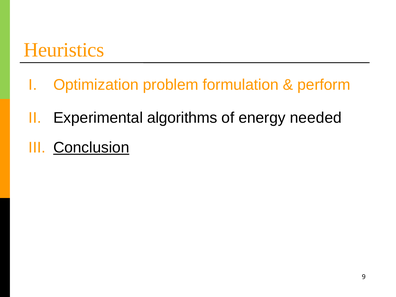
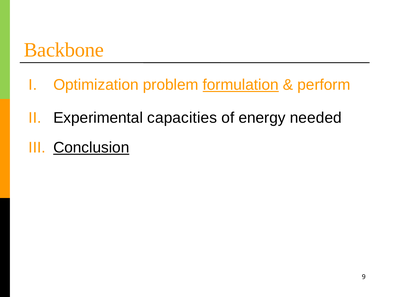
Heuristics: Heuristics -> Backbone (64, 50)
formulation underline: none -> present (241, 85)
algorithms: algorithms -> capacities (182, 118)
